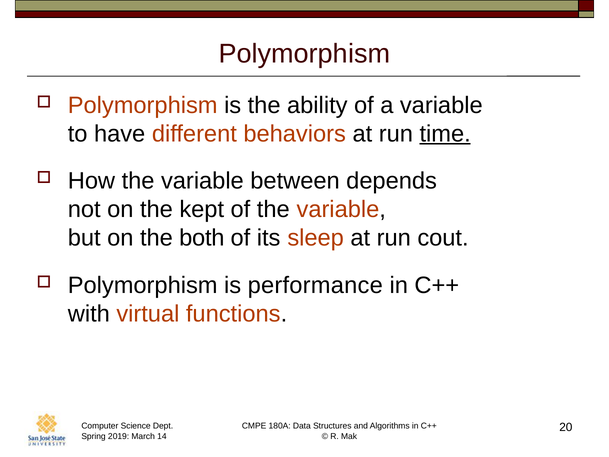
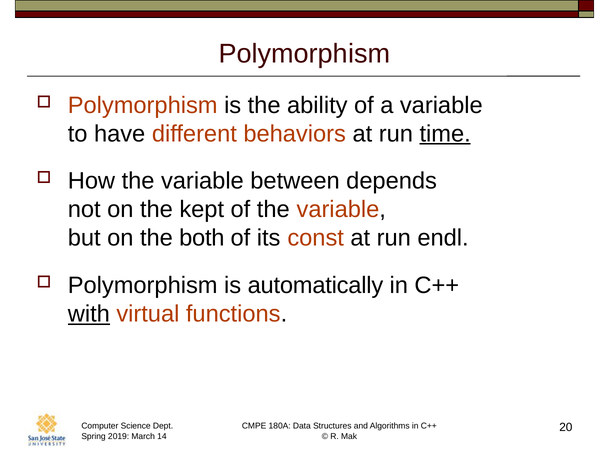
sleep: sleep -> const (316, 238)
cout: cout -> endl (443, 238)
performance: performance -> automatically (315, 285)
with underline: none -> present (89, 314)
